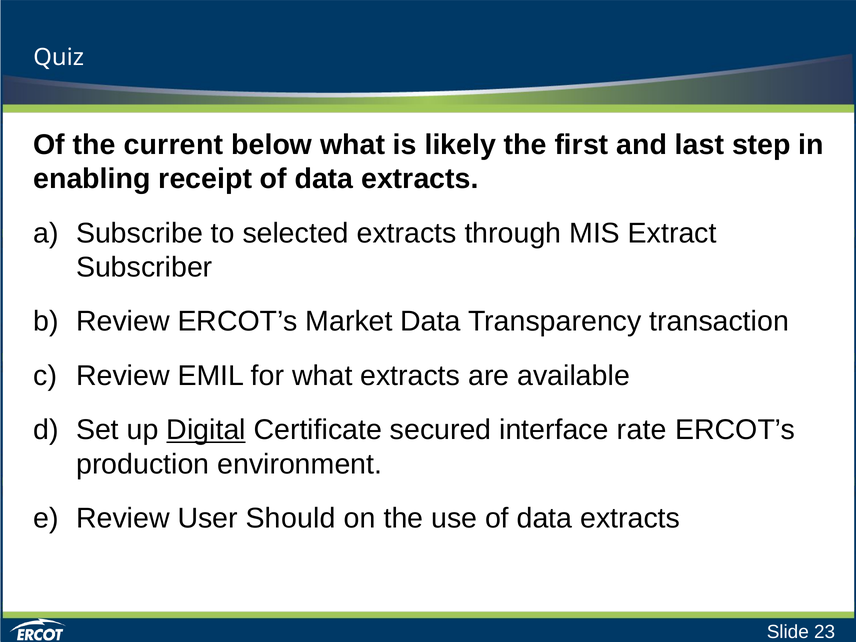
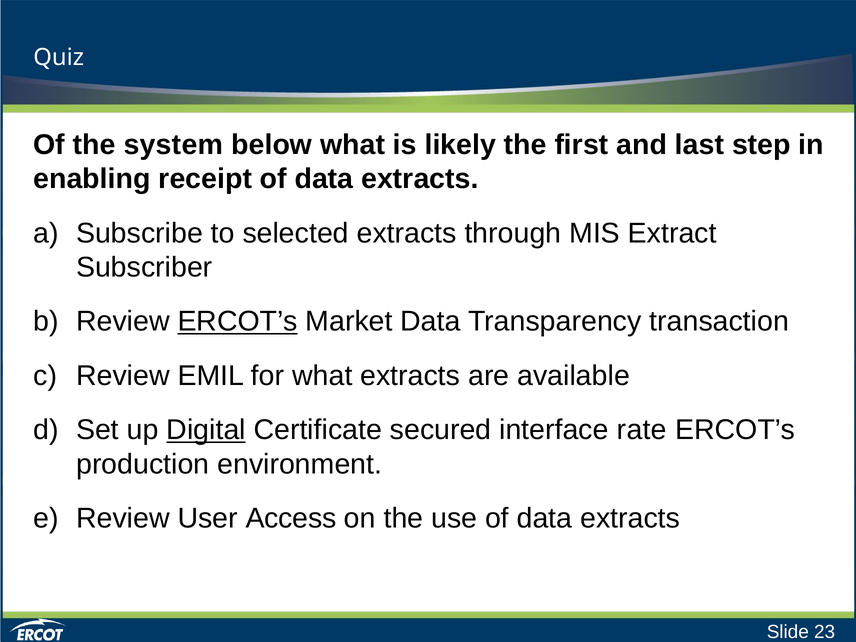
current: current -> system (173, 145)
ERCOT’s underline: none -> present (238, 322)
Should: Should -> Access (291, 518)
